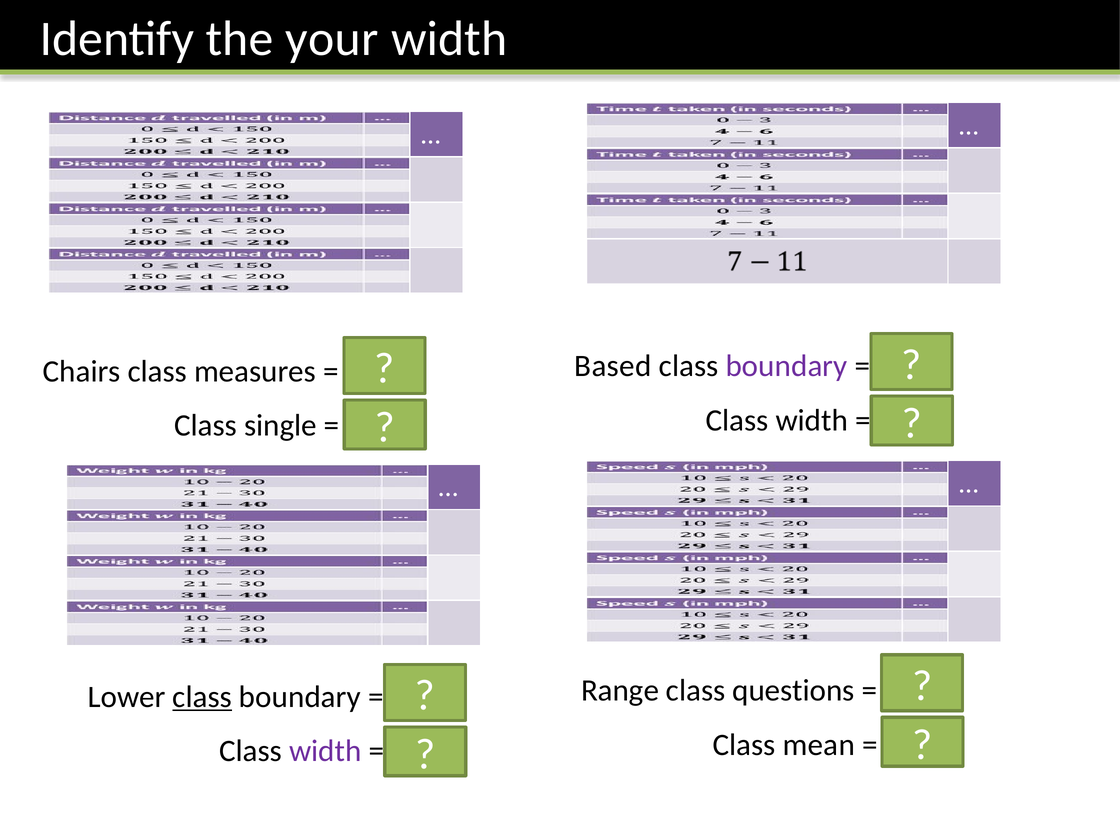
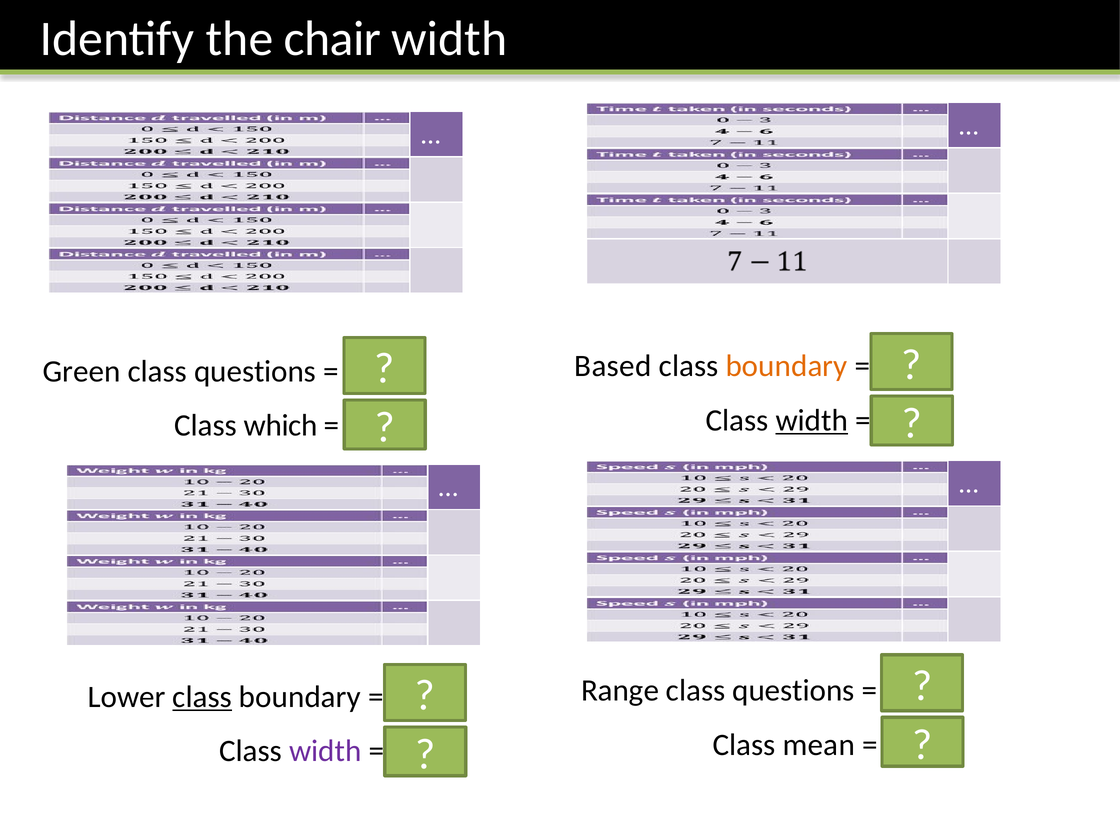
your: your -> chair (332, 39)
boundary colour: purple -> orange (787, 366)
Chairs: Chairs -> Green (82, 371)
measures: measures -> questions (255, 371)
width underline: none -> present (812, 420)
single: single -> which (281, 425)
